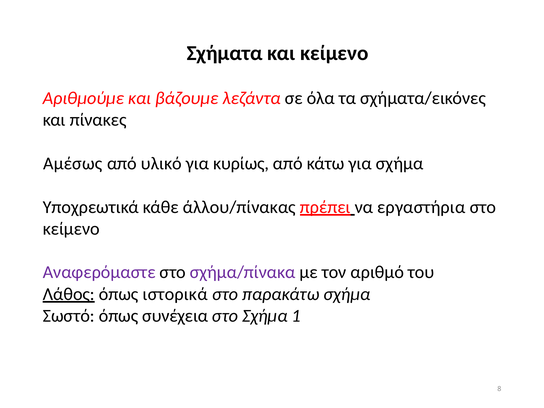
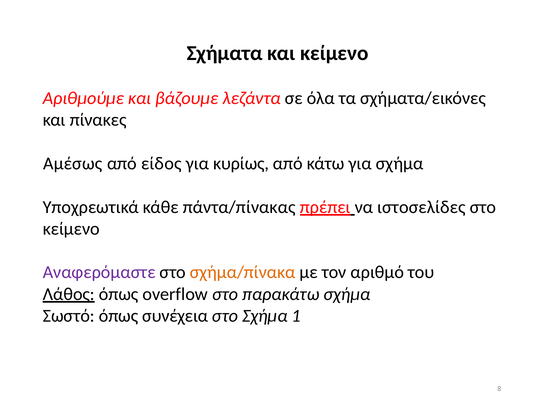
υλικό: υλικό -> είδος (161, 164)
άλλου/πίνακας: άλλου/πίνακας -> πάντα/πίνακας (239, 207)
εργαστήρια: εργαστήρια -> ιστοσελίδες (421, 207)
σχήμα/πίνακα colour: purple -> orange (243, 272)
ιστορικά: ιστορικά -> overflow (175, 294)
